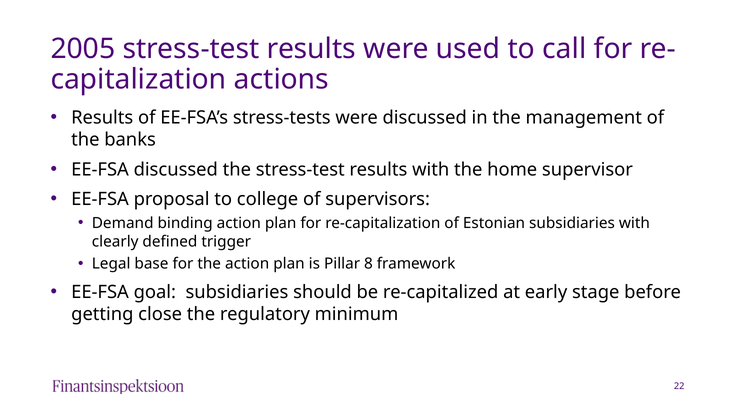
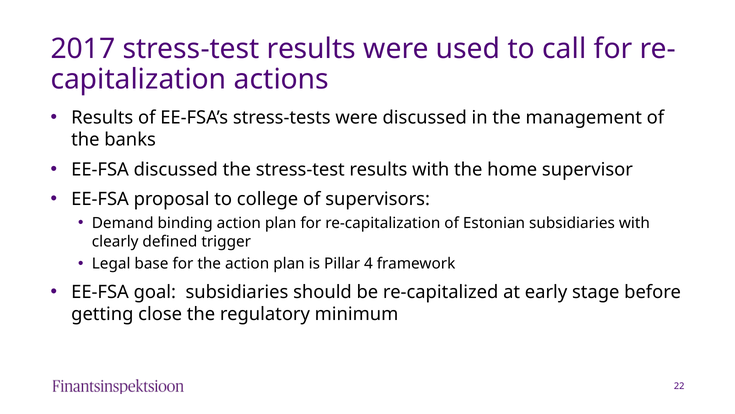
2005: 2005 -> 2017 (83, 49)
8: 8 -> 4 (368, 264)
